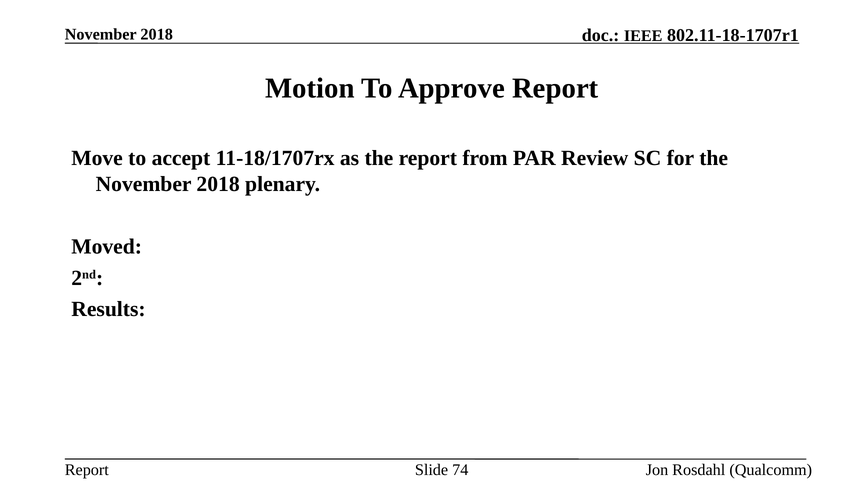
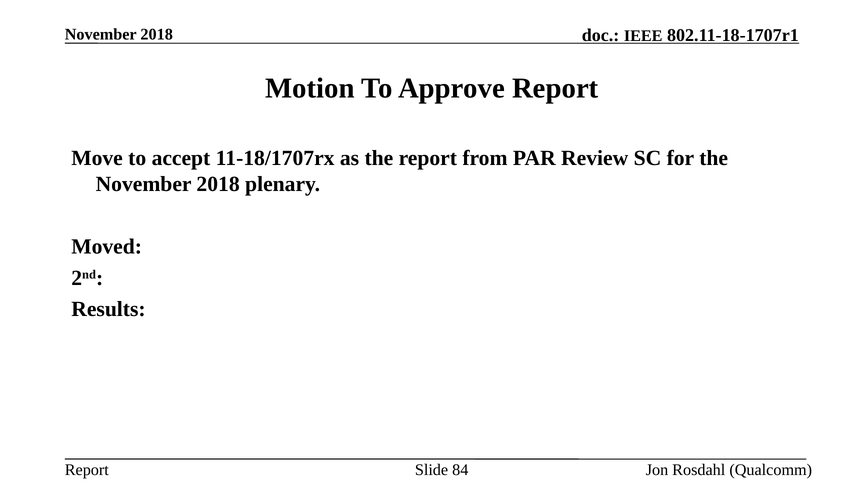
74: 74 -> 84 (460, 470)
